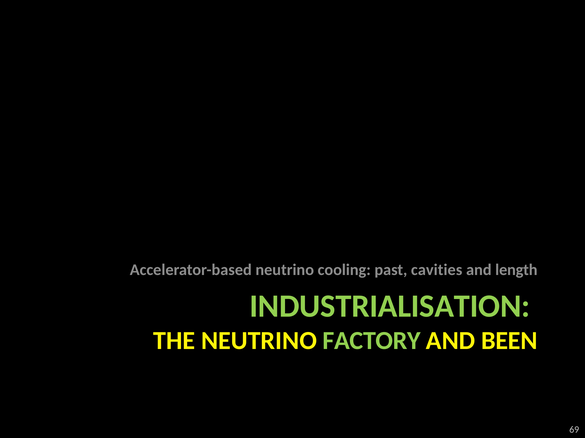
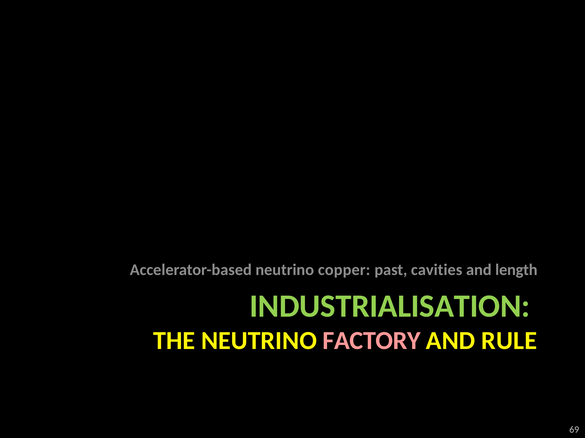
cooling: cooling -> copper (344, 270)
FACTORY colour: light green -> pink (372, 341)
BEEN: BEEN -> RULE (509, 341)
